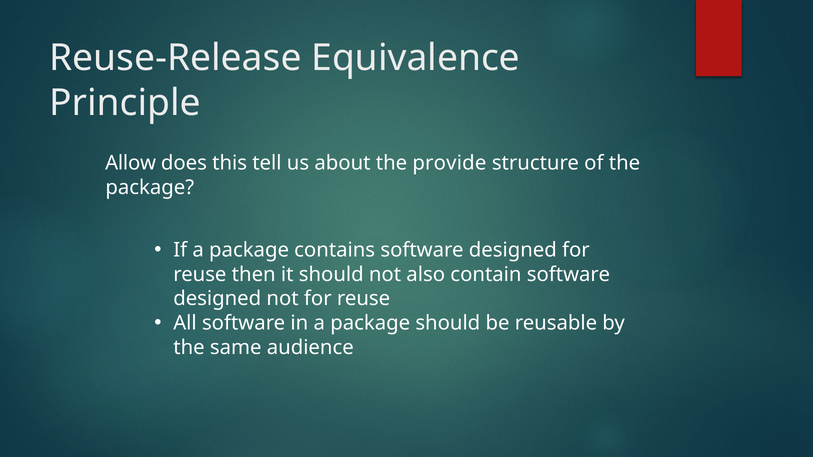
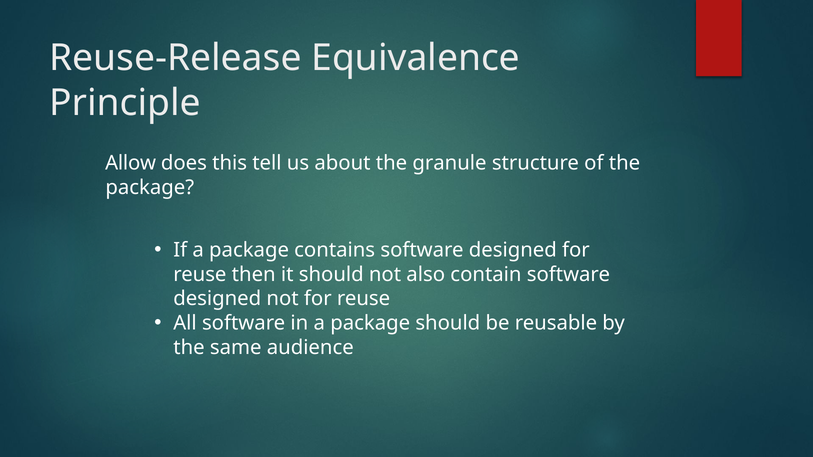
provide: provide -> granule (449, 163)
